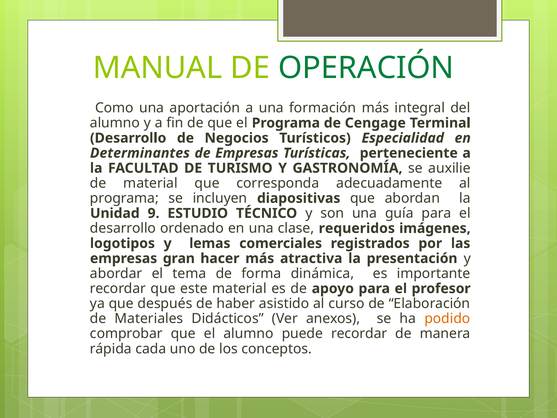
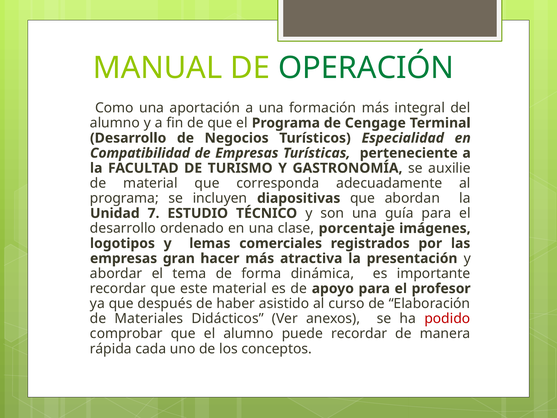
Determinantes: Determinantes -> Compatibilidad (140, 153)
9: 9 -> 7 (154, 213)
requeridos: requeridos -> porcentaje (357, 228)
podido colour: orange -> red (447, 318)
